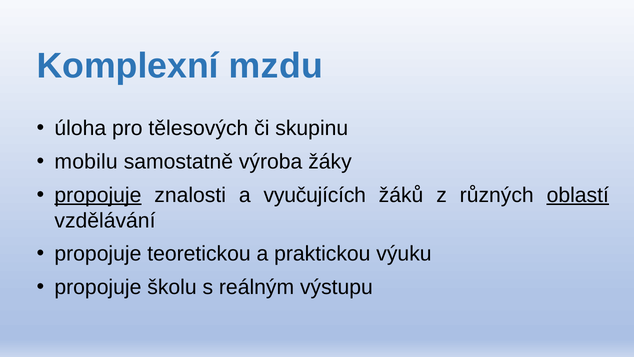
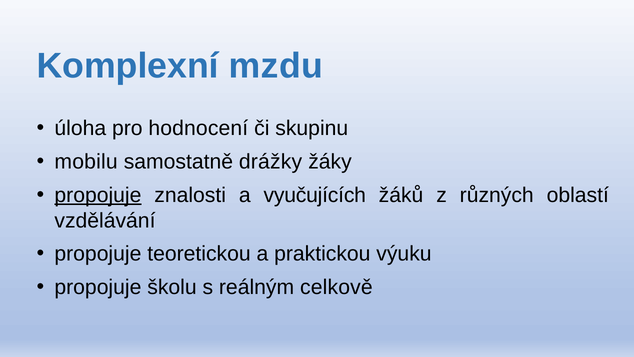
tělesových: tělesových -> hodnocení (198, 128)
výroba: výroba -> drážky (271, 162)
oblastí underline: present -> none (578, 195)
výstupu: výstupu -> celkově (336, 287)
